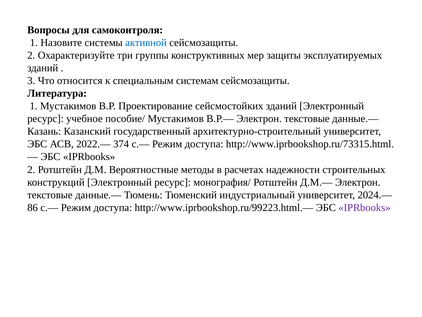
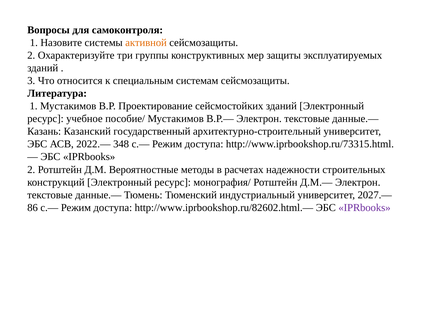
активной colour: blue -> orange (146, 43)
374: 374 -> 348 (121, 144)
2024.—: 2024.— -> 2027.— (375, 195)
http://www.iprbookshop.ru/99223.html.—: http://www.iprbookshop.ru/99223.html.— -> http://www.iprbookshop.ru/82602.html.— (224, 207)
